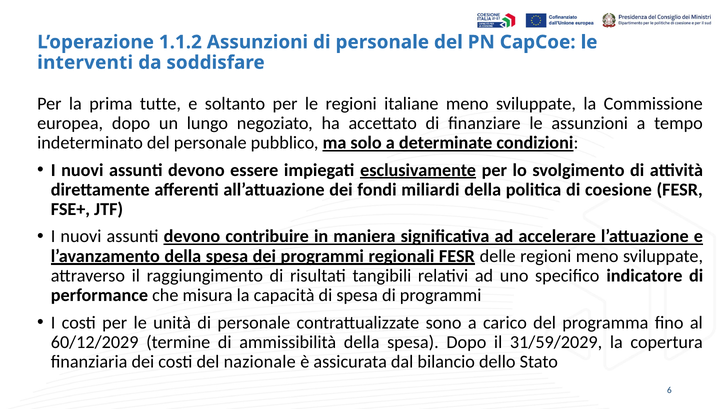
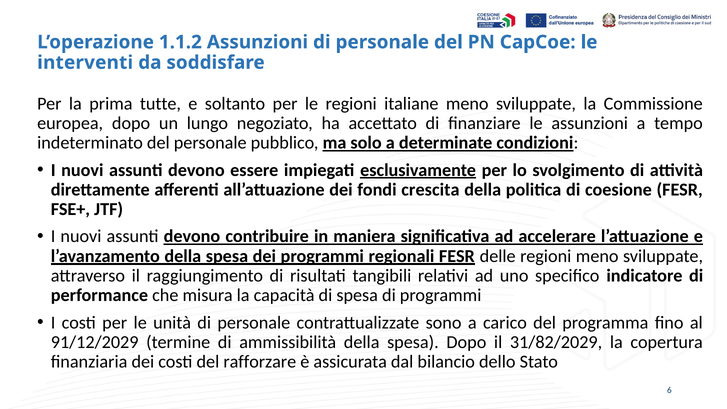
miliardi: miliardi -> crescita (430, 190)
60/12/2029: 60/12/2029 -> 91/12/2029 (95, 342)
31/59/2029: 31/59/2029 -> 31/82/2029 (556, 342)
nazionale: nazionale -> rafforzare (260, 362)
